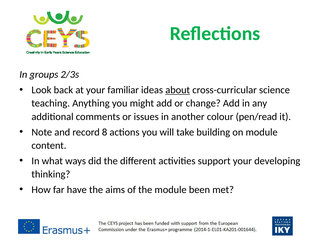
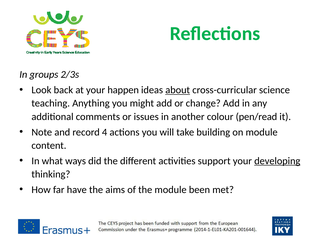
familiar: familiar -> happen (123, 90)
8: 8 -> 4 (105, 132)
developing underline: none -> present (277, 161)
